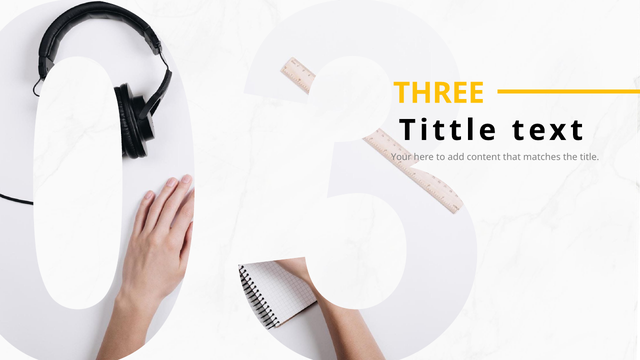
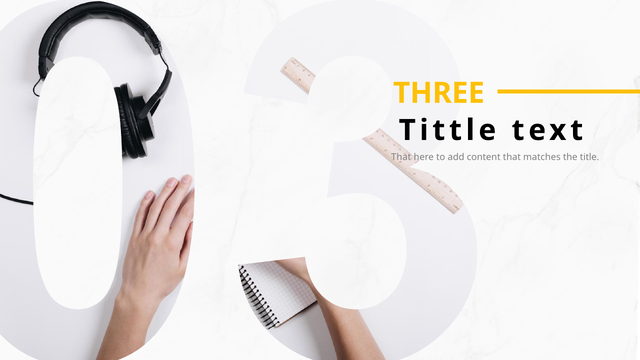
Your: Your -> That (401, 157)
